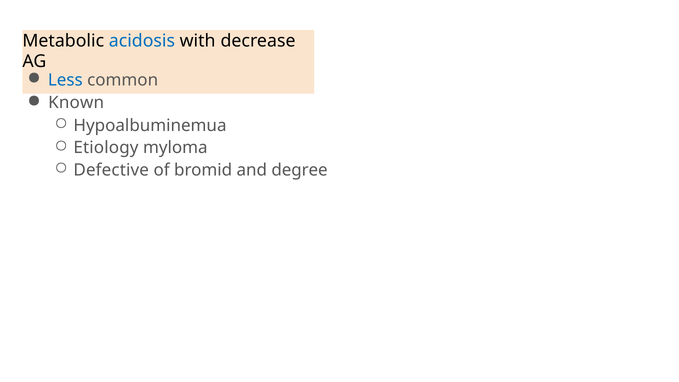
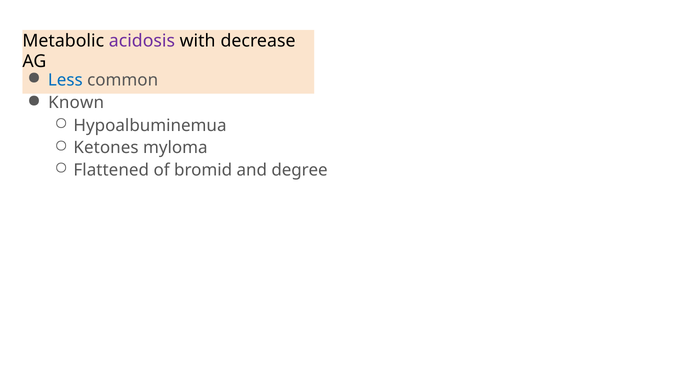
acidosis colour: blue -> purple (142, 41)
Etiology: Etiology -> Ketones (106, 148)
Defective: Defective -> Flattened (111, 170)
